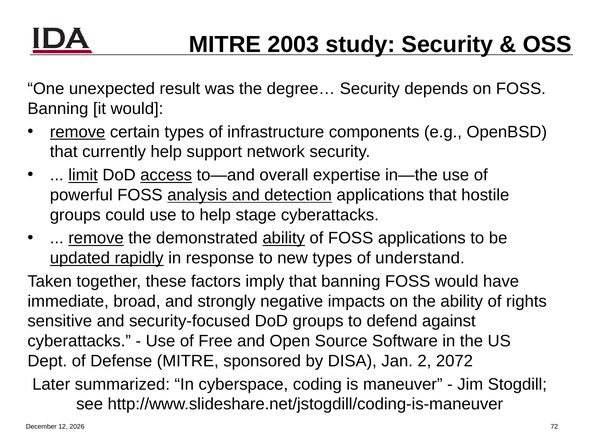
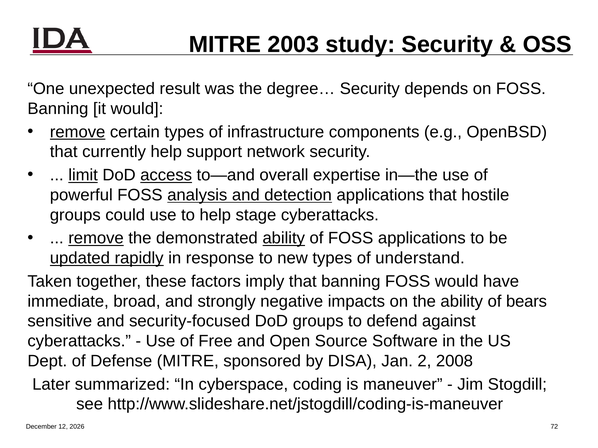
rights: rights -> bears (527, 302)
2072: 2072 -> 2008 (454, 361)
